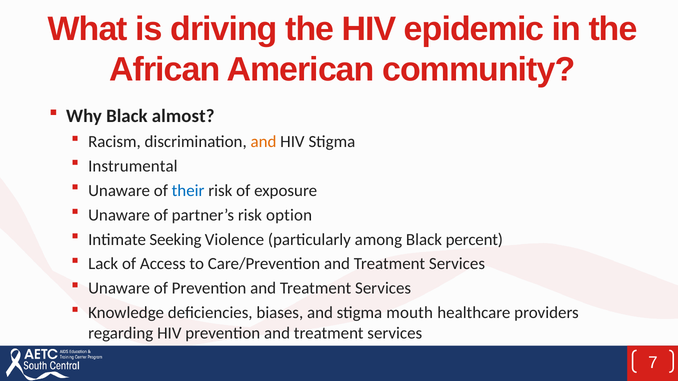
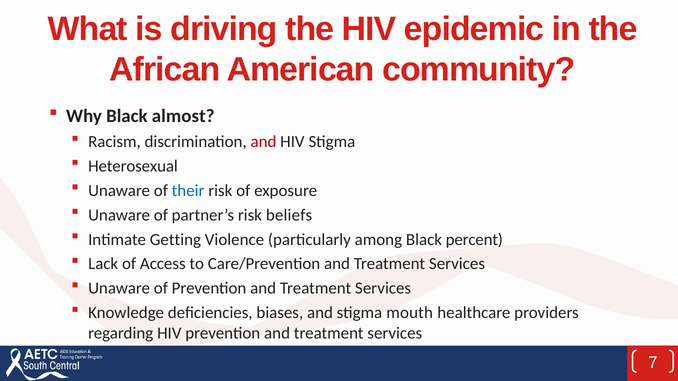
and colour: orange -> red (263, 142)
Instrumental: Instrumental -> Heterosexual (133, 166)
option: option -> beliefs (289, 215)
Seeking: Seeking -> Getting (175, 240)
